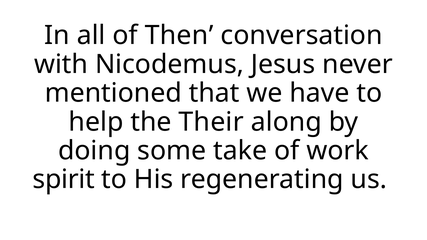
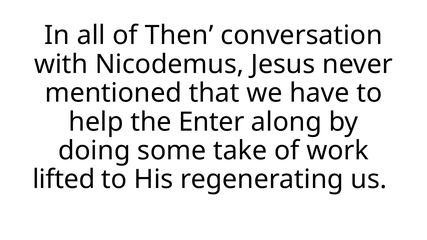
Their: Their -> Enter (211, 122)
spirit: spirit -> lifted (64, 180)
